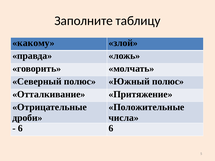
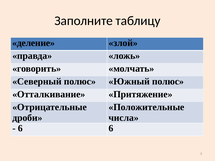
какому: какому -> деление (34, 43)
